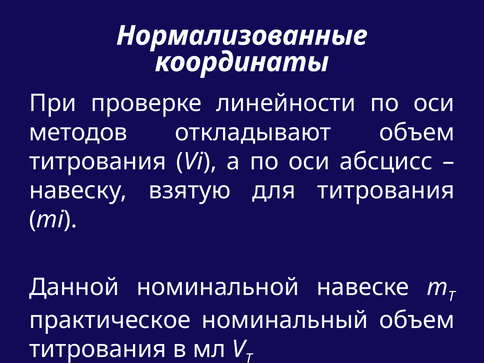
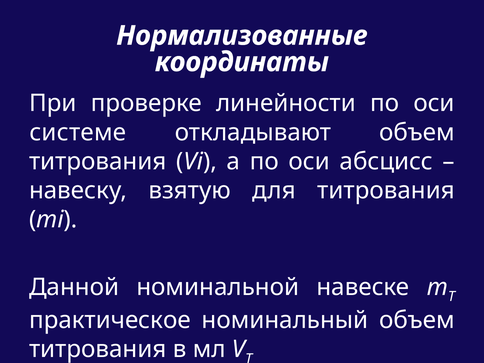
методов: методов -> системе (78, 132)
